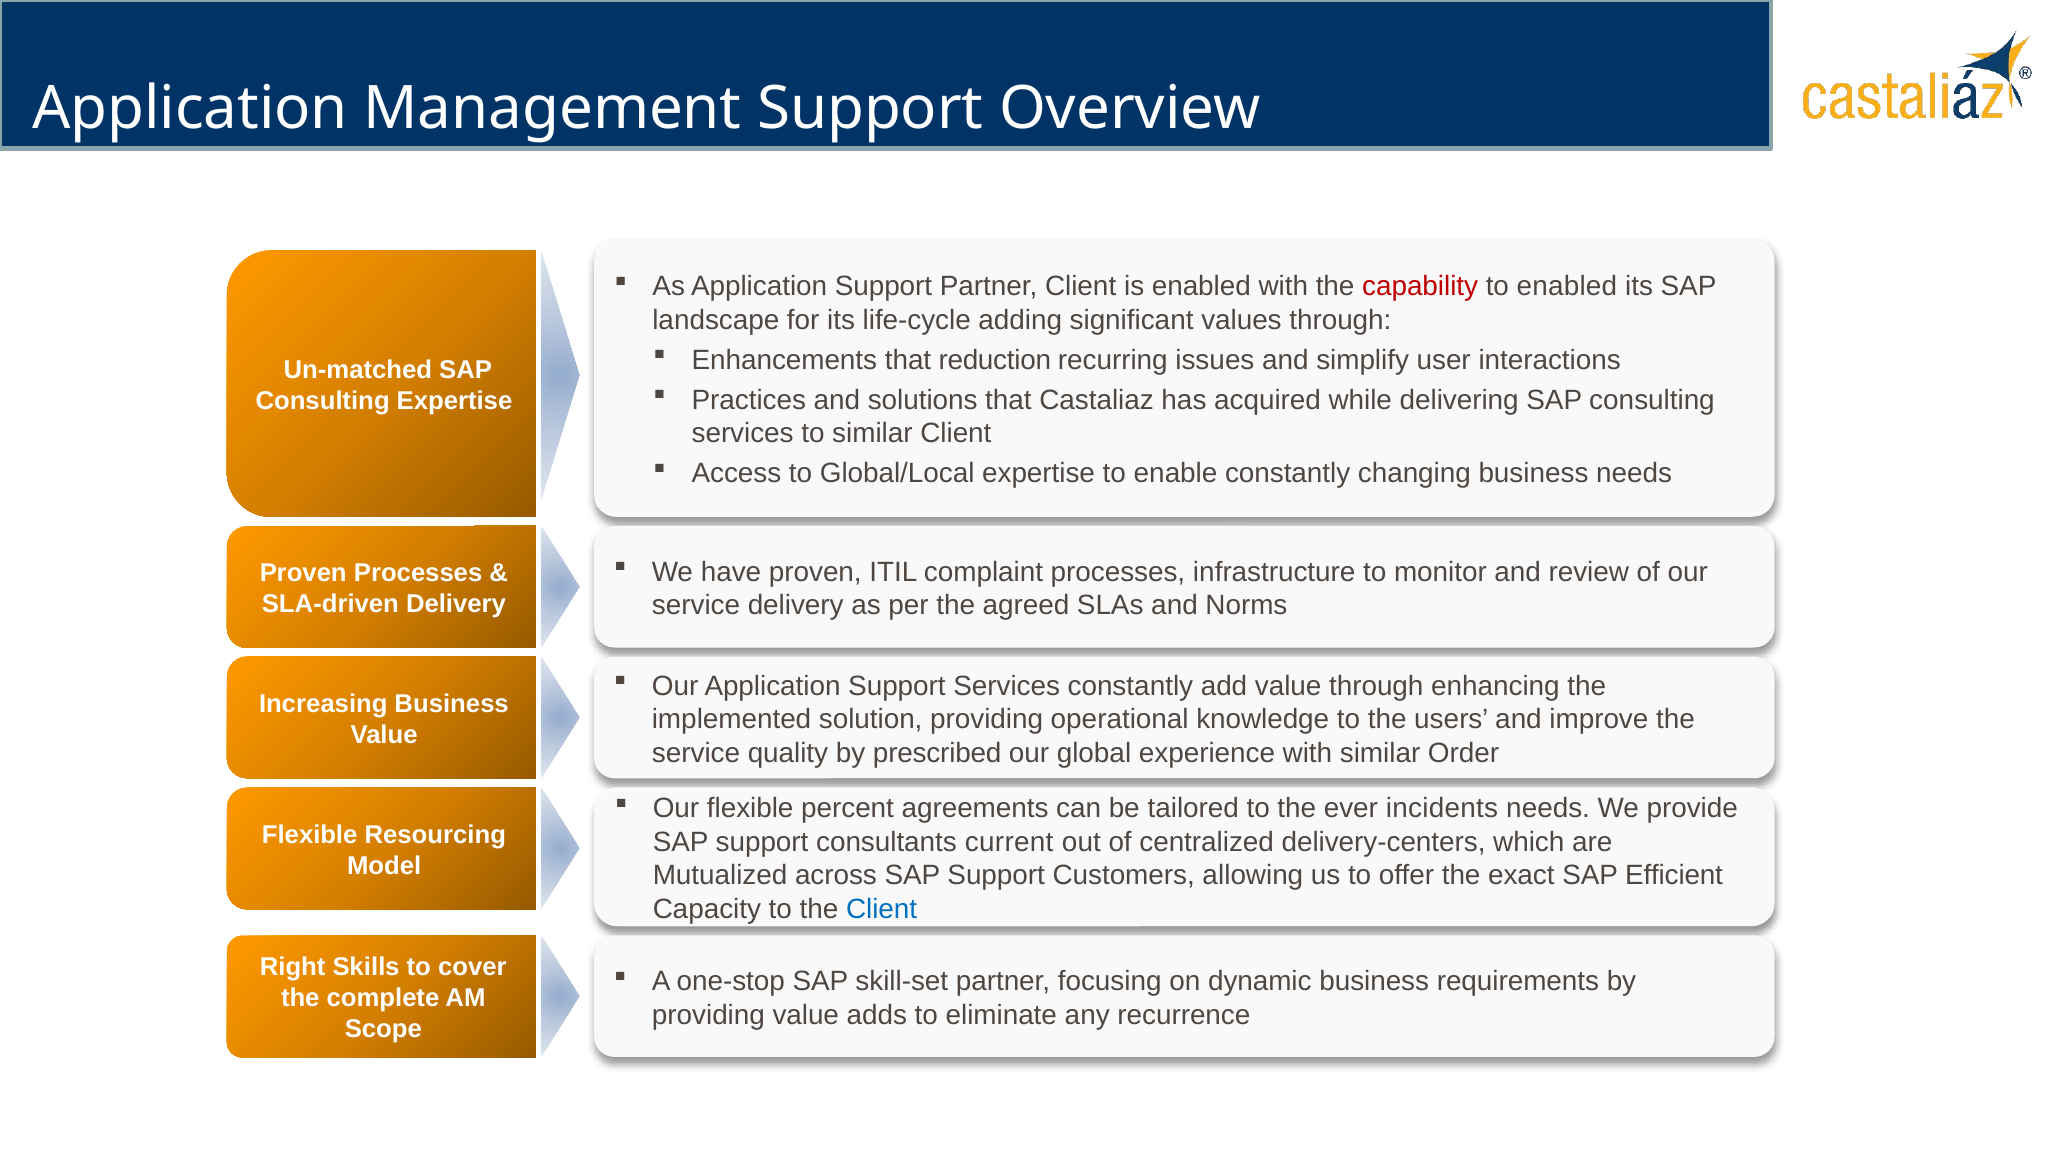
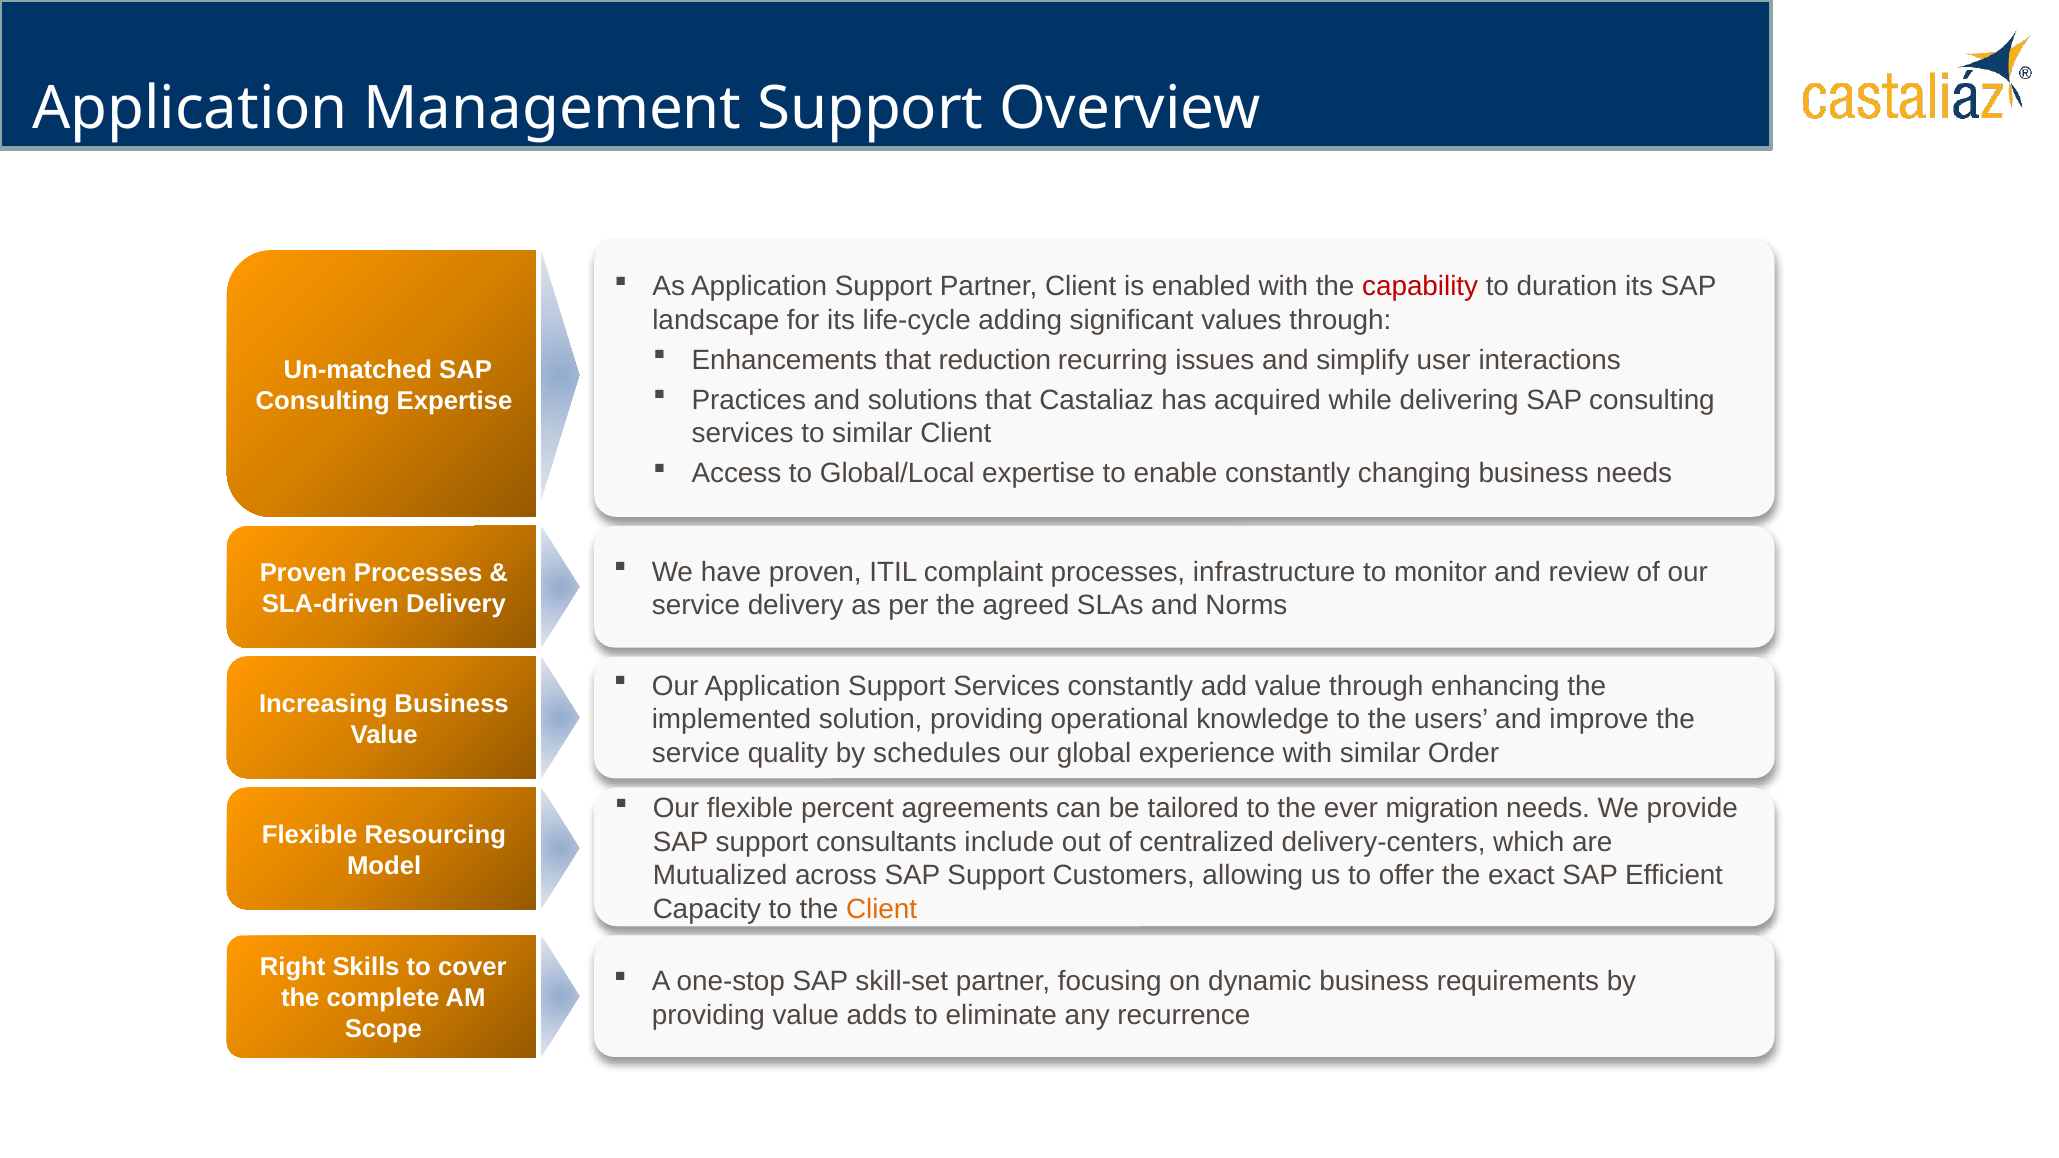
to enabled: enabled -> duration (1567, 287)
prescribed: prescribed -> schedules (937, 753)
incidents: incidents -> migration (1442, 809)
current: current -> include (1009, 842)
Client colour: blue -> orange (882, 909)
